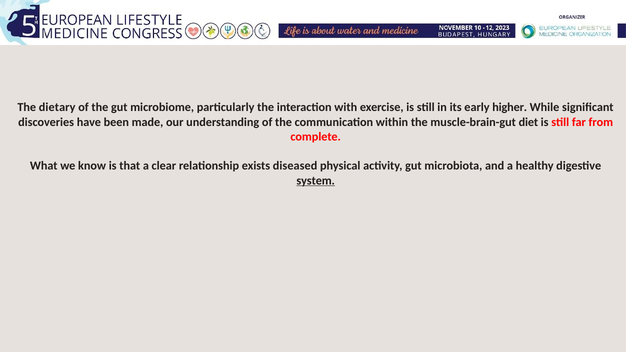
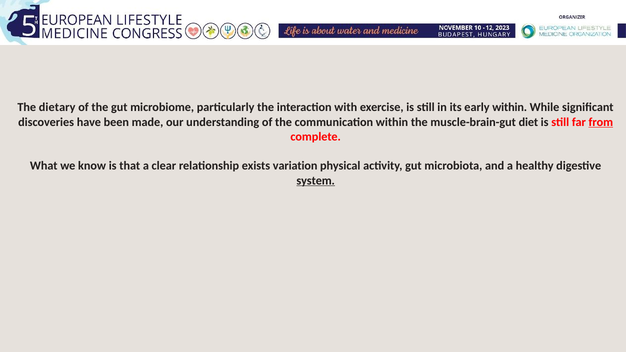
early higher: higher -> within (510, 108)
from underline: none -> present (601, 122)
diseased: diseased -> variation (295, 166)
